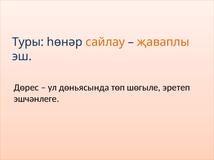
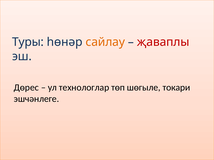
җаваплы colour: orange -> red (163, 42)
дөньясында: дөньясында -> технологлар (84, 88)
эретеп: эретеп -> токари (176, 88)
